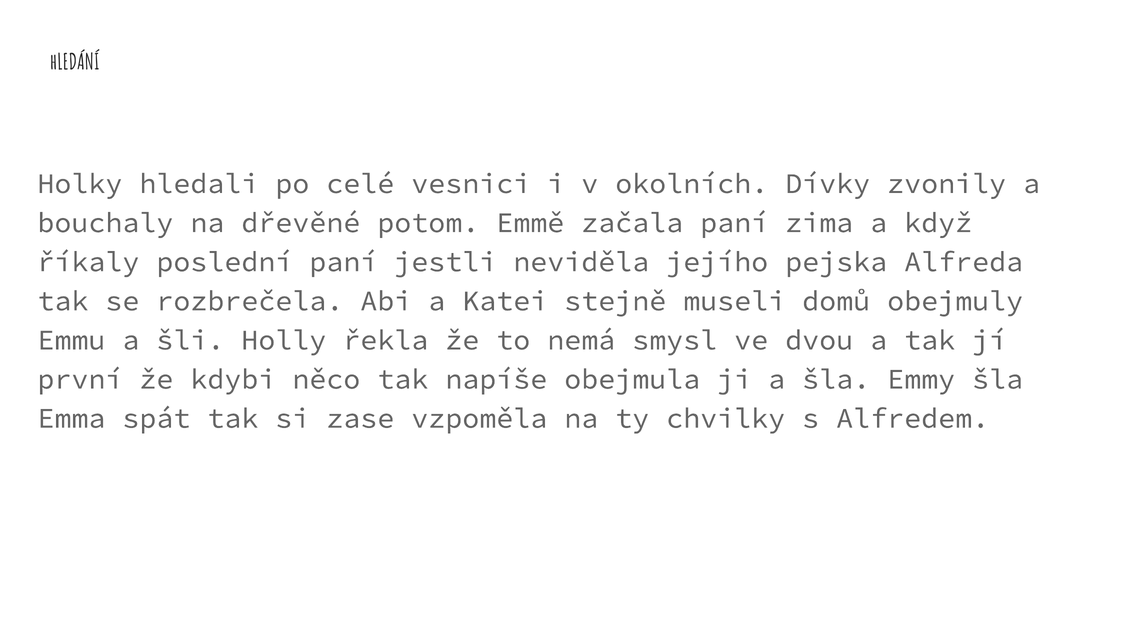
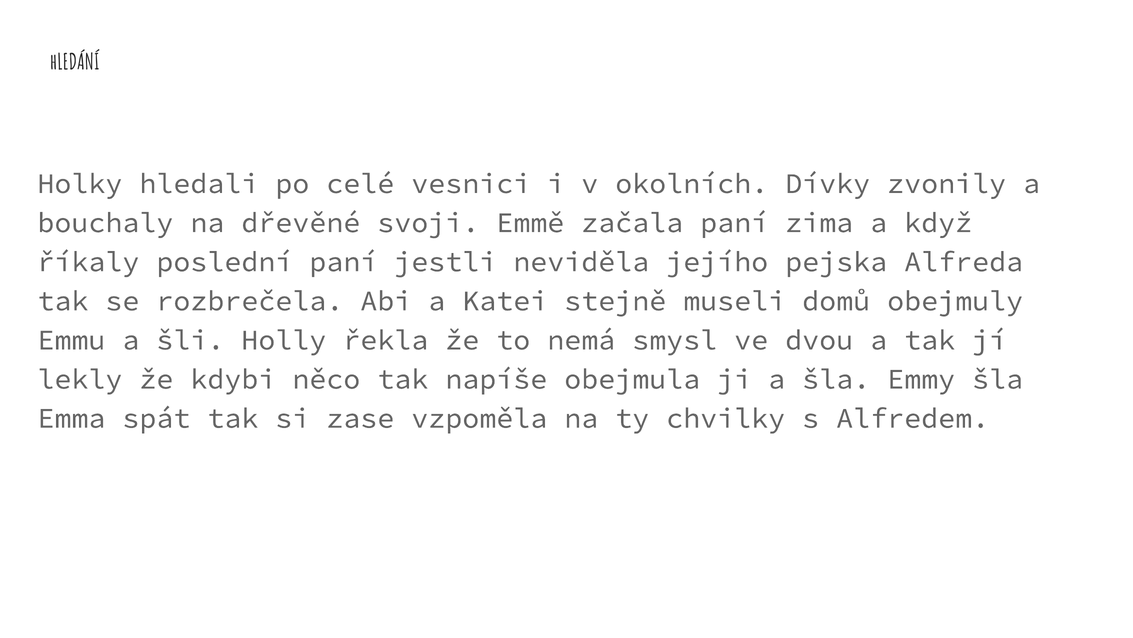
potom: potom -> svoji (428, 223)
první: první -> lekly (80, 379)
